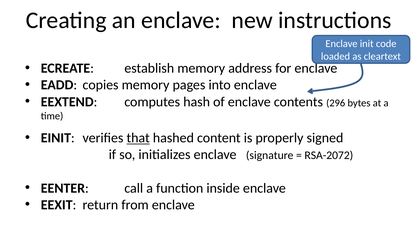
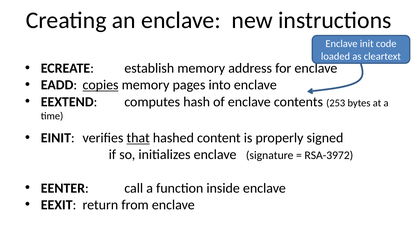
copies underline: none -> present (101, 85)
296: 296 -> 253 (336, 103)
RSA-2072: RSA-2072 -> RSA-3972 (329, 156)
